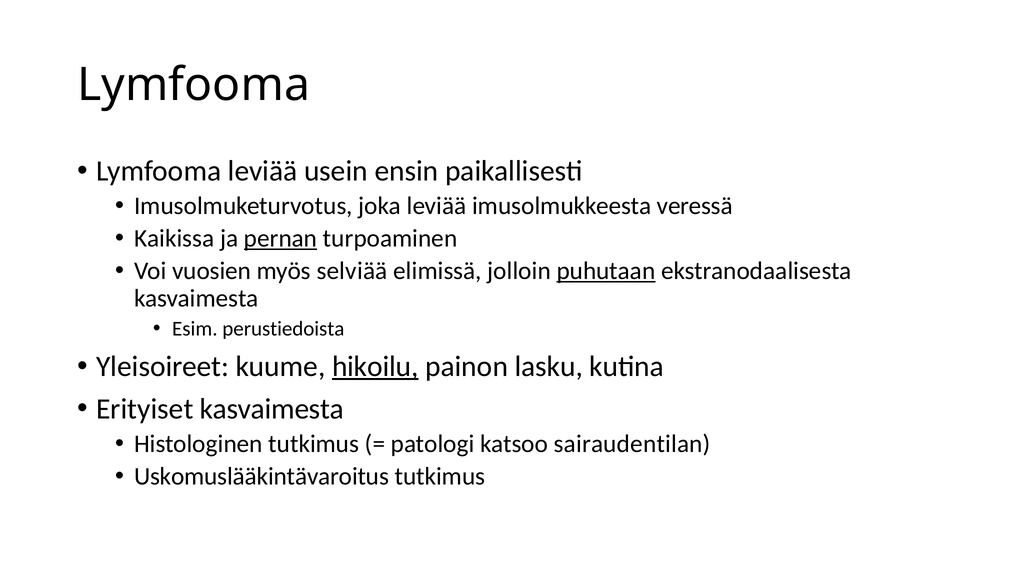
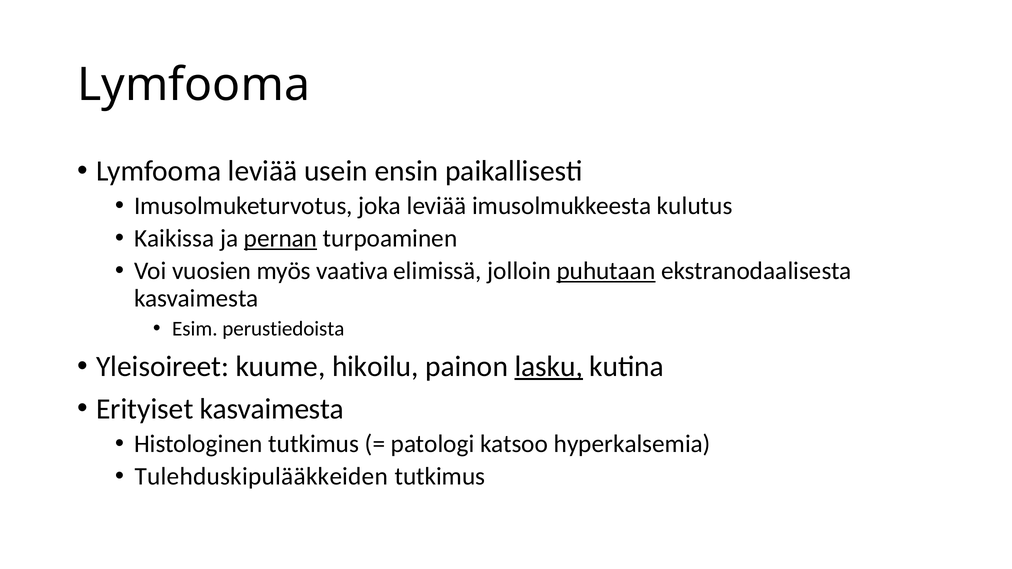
veressä: veressä -> kulutus (695, 206)
selviää: selviää -> vaativa (352, 271)
hikoilu underline: present -> none (375, 367)
lasku underline: none -> present (549, 367)
sairaudentilan: sairaudentilan -> hyperkalsemia (632, 444)
Uskomuslääkintävaroitus: Uskomuslääkintävaroitus -> Tulehduskipulääkkeiden (261, 476)
